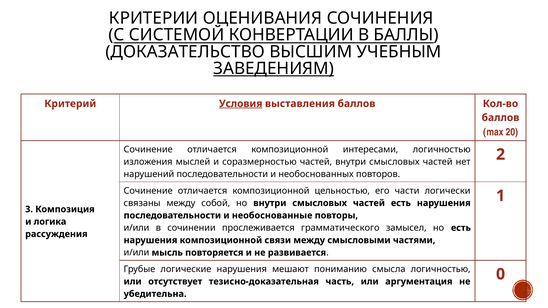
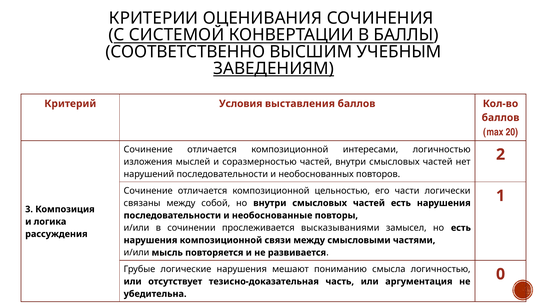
ДОКАЗАТЕЛЬСТВО: ДОКАЗАТЕЛЬСТВО -> СООТВЕТСТВЕННО (185, 52)
Условия underline: present -> none (241, 104)
грамматического: грамматического -> высказываниями (340, 228)
